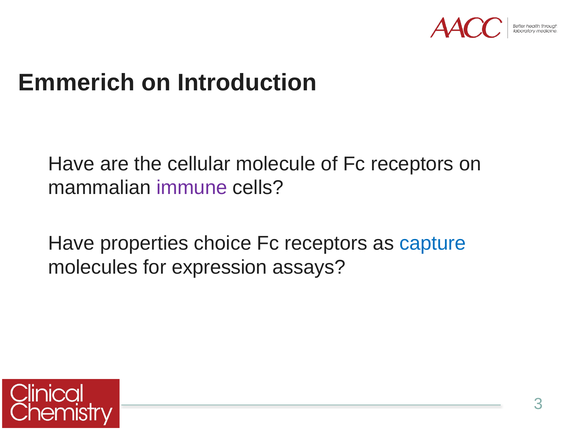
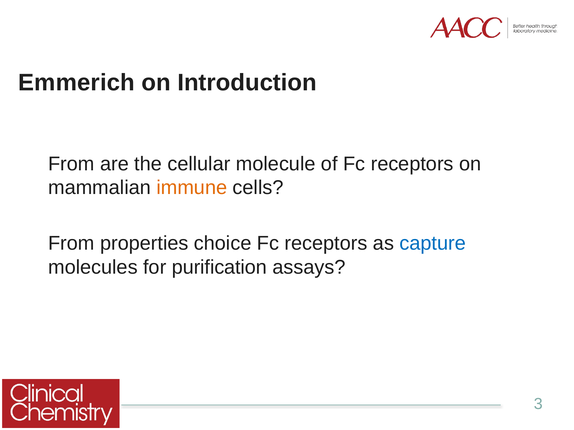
Have: Have -> From (71, 164)
immune colour: purple -> orange (192, 188)
Have: Have -> From (71, 244)
expression: expression -> purification (219, 267)
